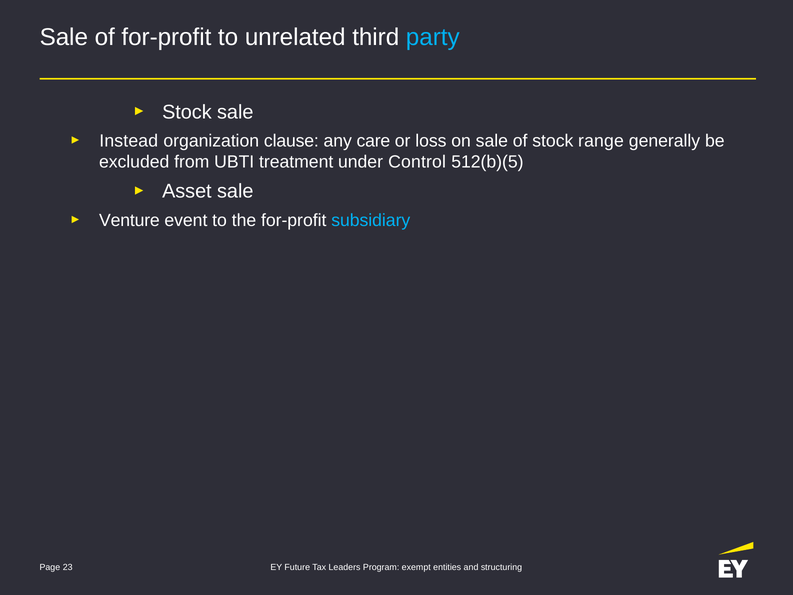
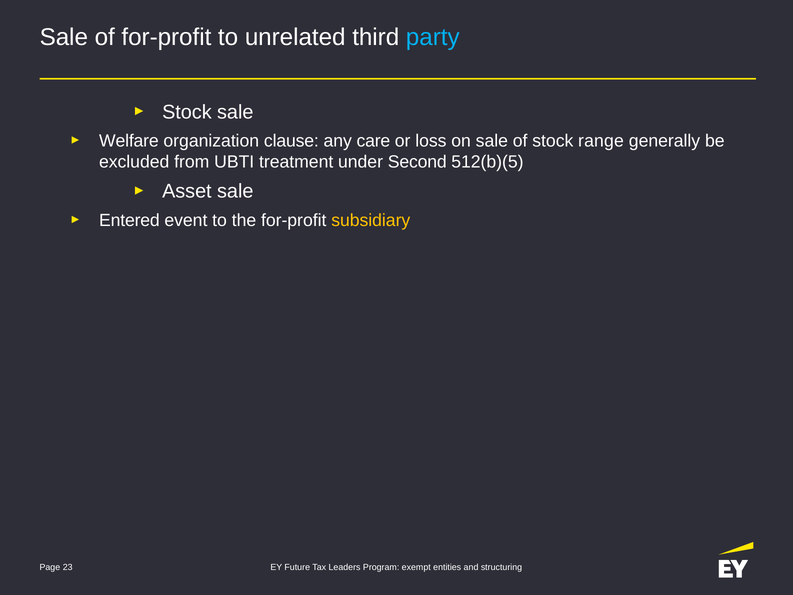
Instead: Instead -> Welfare (129, 141)
Control: Control -> Second (417, 162)
Venture: Venture -> Entered (129, 220)
subsidiary colour: light blue -> yellow (371, 220)
